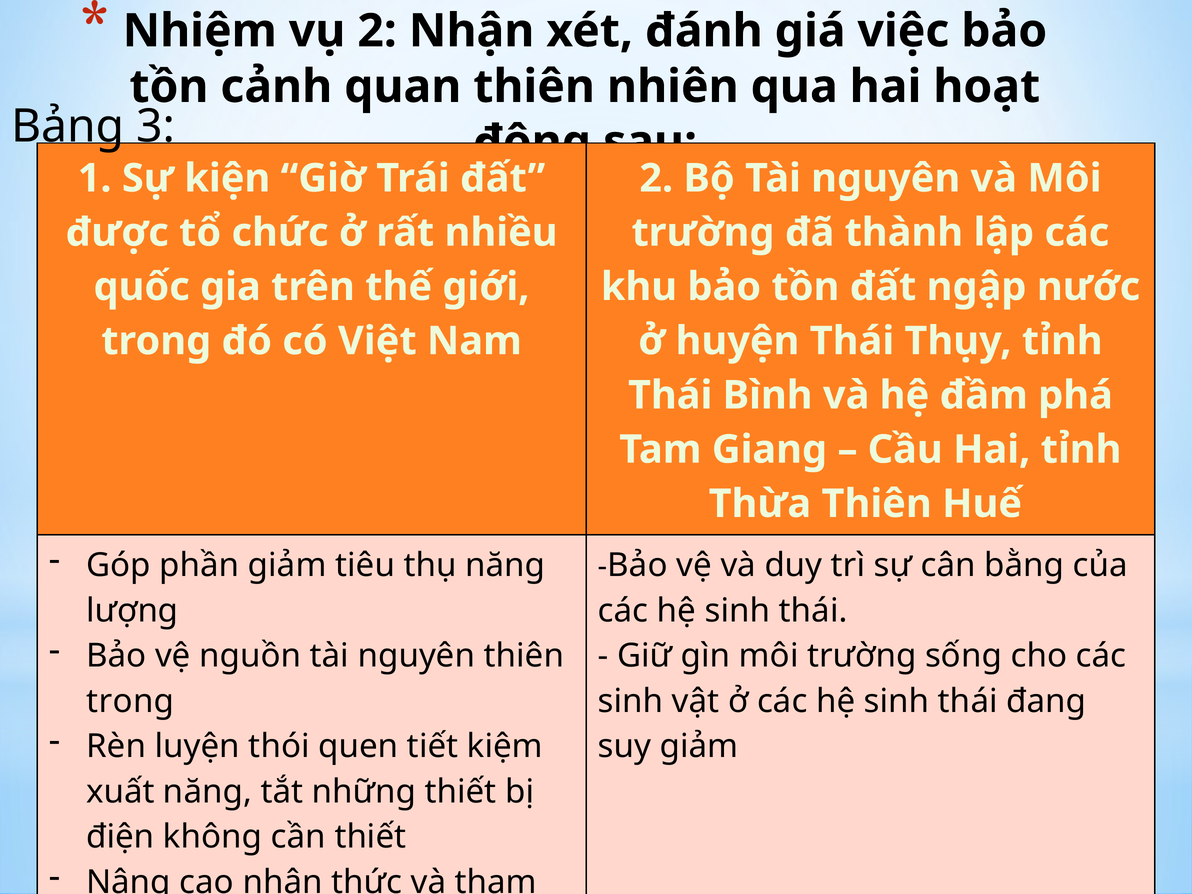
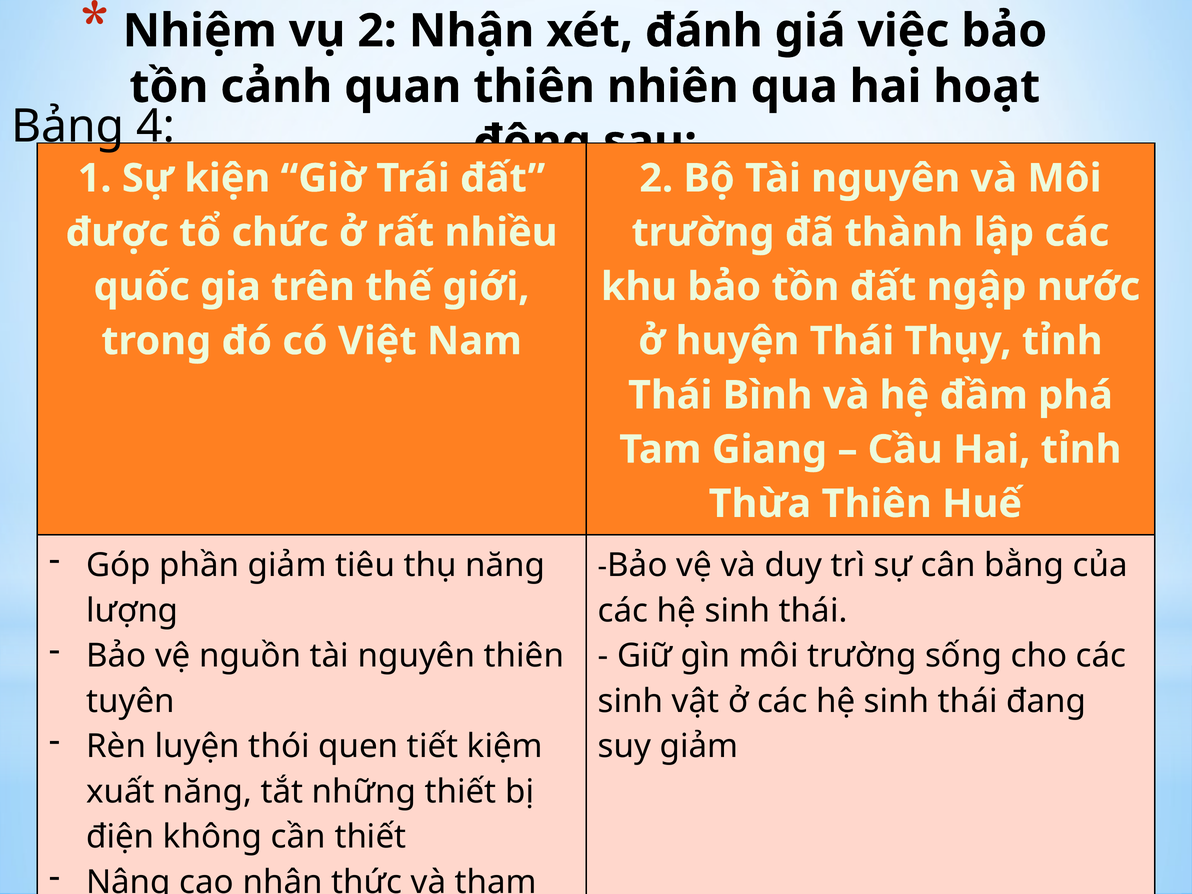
3: 3 -> 4 (156, 126)
trong: trong -> tuyên (131, 701)
